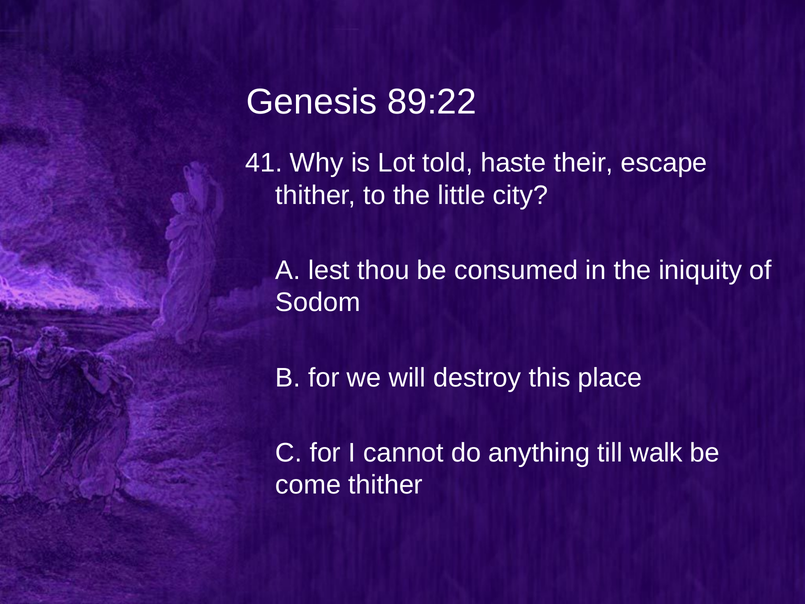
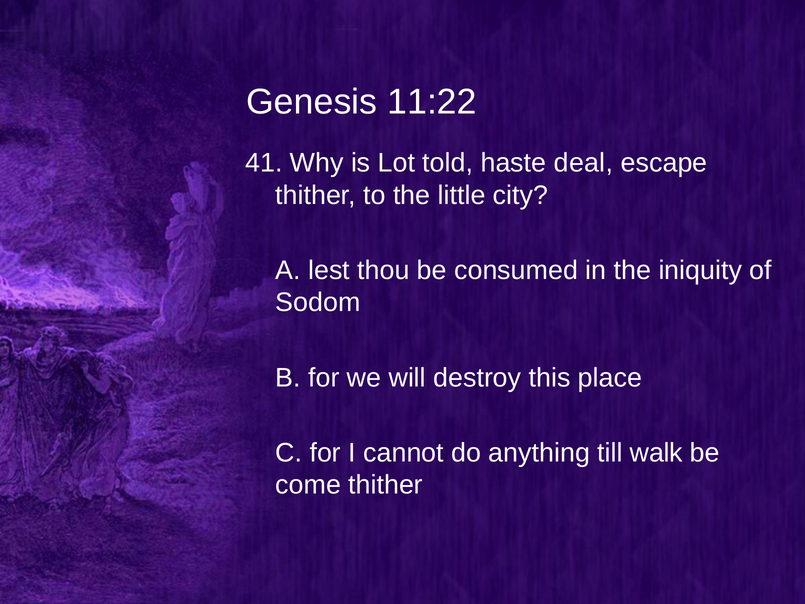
89:22: 89:22 -> 11:22 (432, 102)
their: their -> deal (583, 163)
